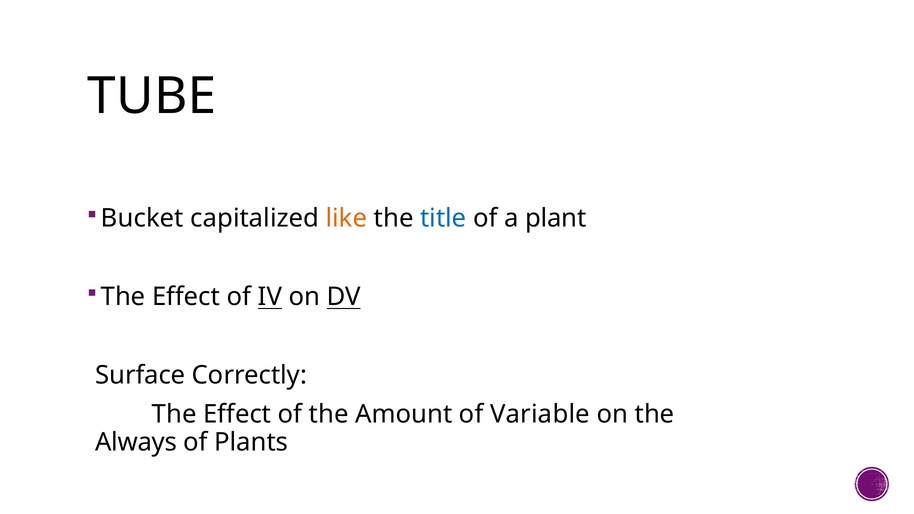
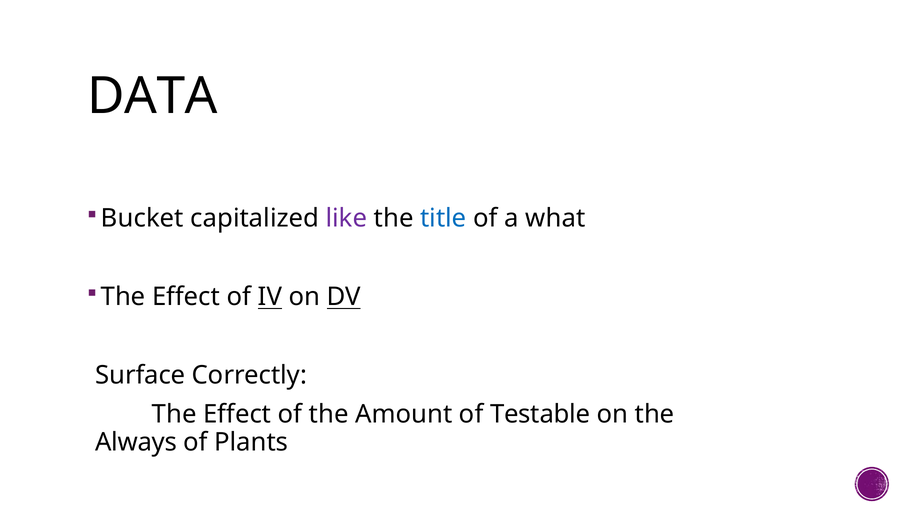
TUBE: TUBE -> DATA (152, 96)
like colour: orange -> purple (346, 219)
plant: plant -> what (556, 219)
Variable: Variable -> Testable (540, 415)
